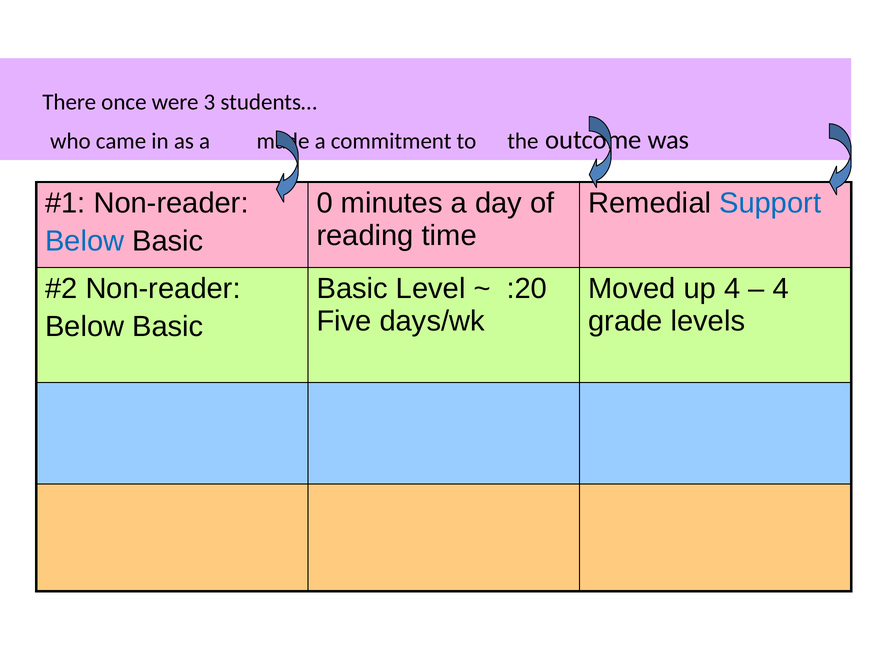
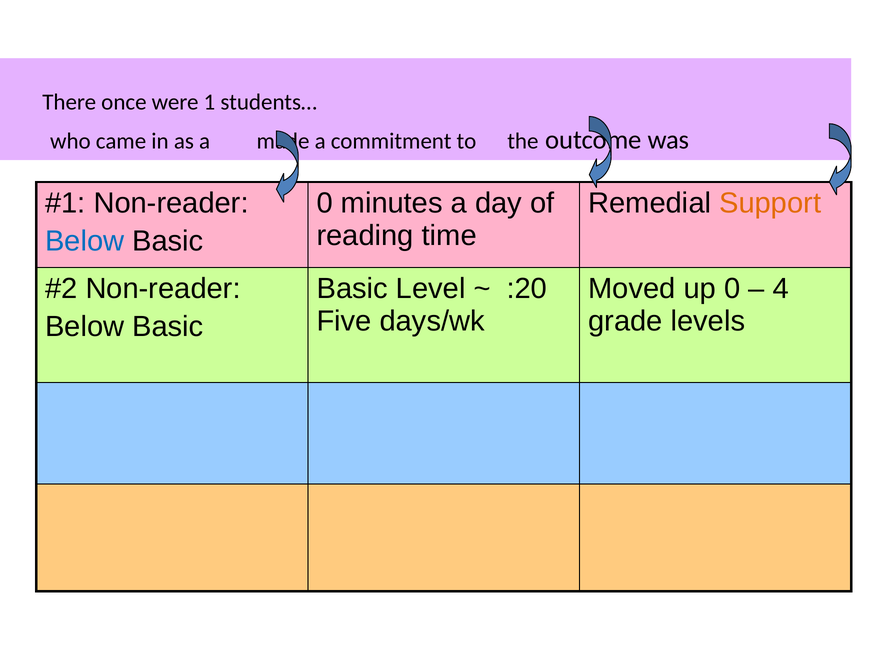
3: 3 -> 1 (209, 102)
Support colour: blue -> orange (770, 203)
up 4: 4 -> 0 (732, 288)
